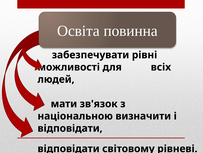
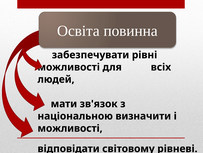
відповідати: відповідати -> можливості (70, 128)
